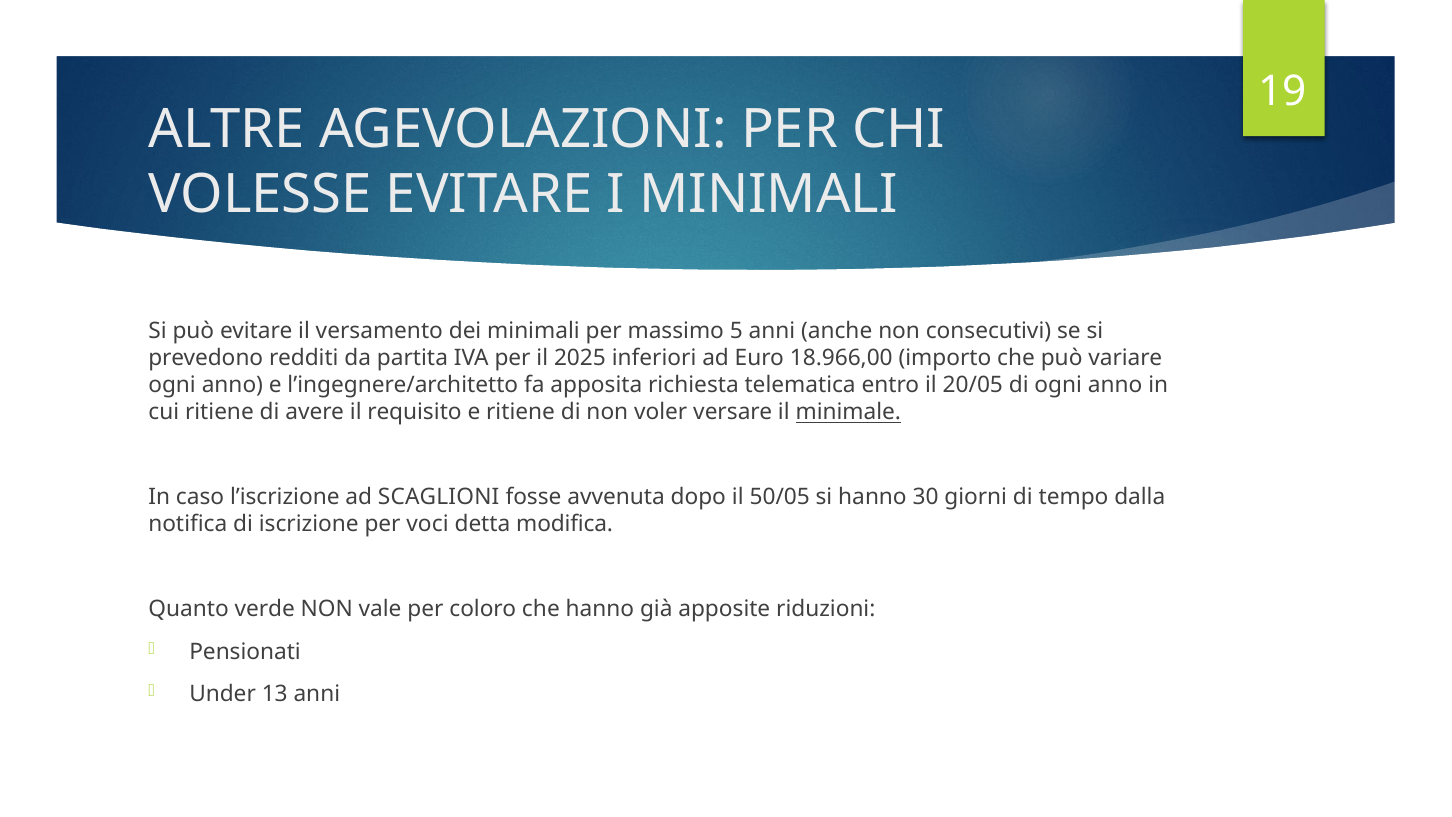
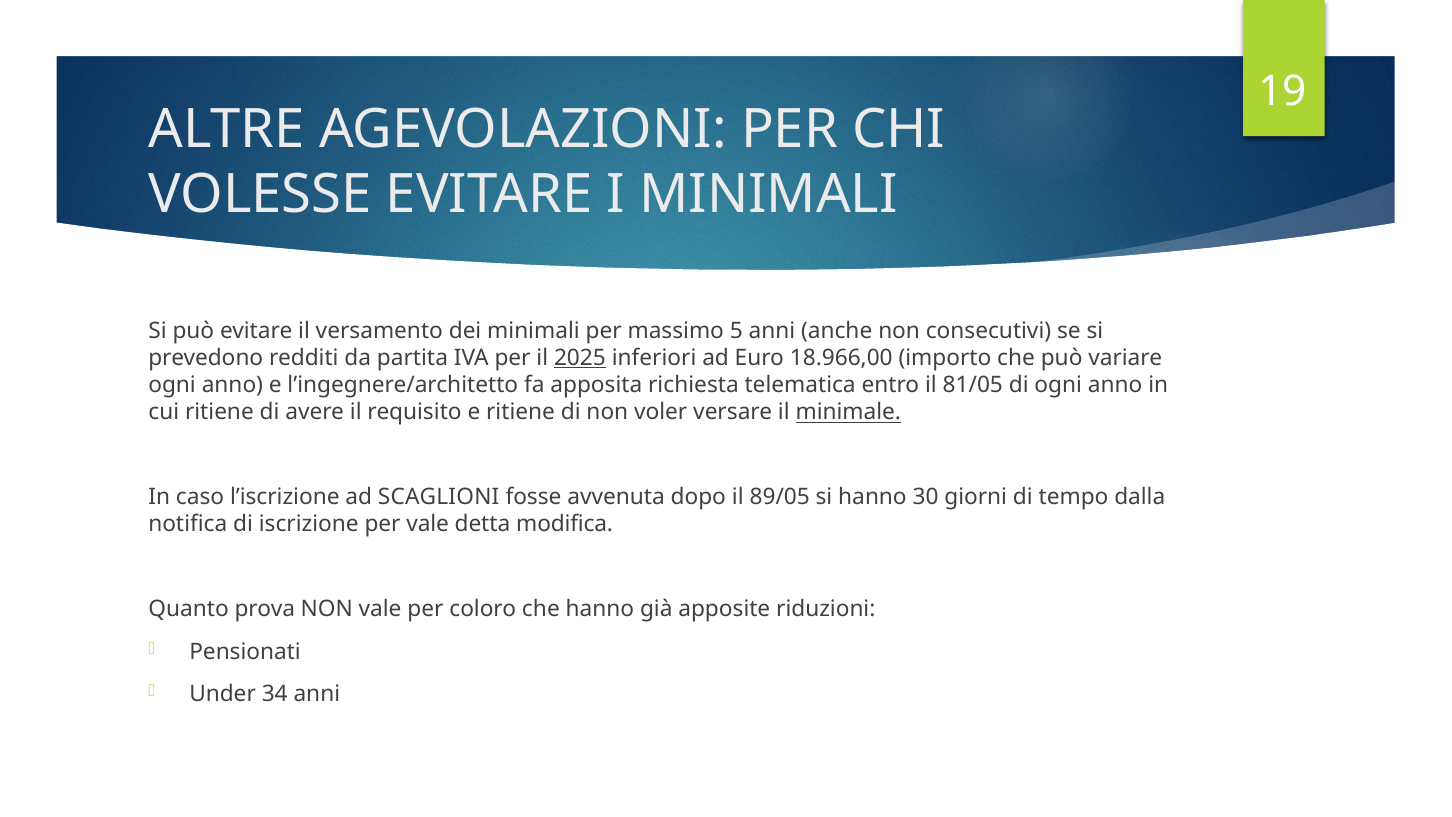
2025 underline: none -> present (580, 358)
20/05: 20/05 -> 81/05 (973, 385)
50/05: 50/05 -> 89/05 (780, 497)
per voci: voci -> vale (428, 524)
verde: verde -> prova (265, 609)
13: 13 -> 34 (275, 694)
